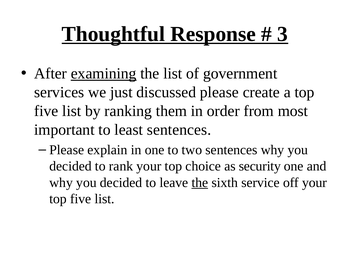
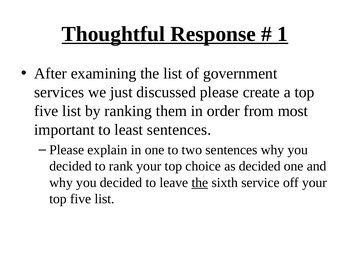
3: 3 -> 1 (283, 34)
examining underline: present -> none (104, 73)
as security: security -> decided (260, 166)
